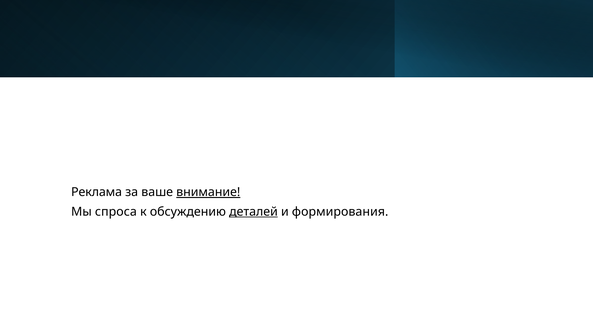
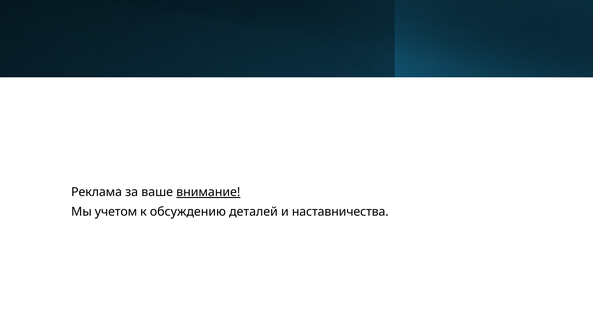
спроса: спроса -> учетом (116, 212)
деталей underline: present -> none (253, 212)
формирования: формирования -> наставничества (340, 212)
